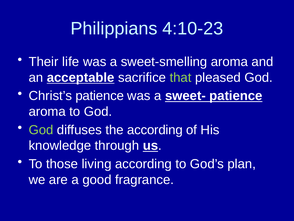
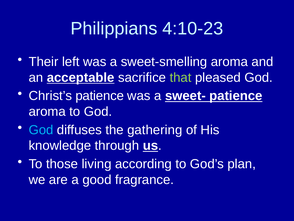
life: life -> left (71, 62)
God colour: light green -> light blue (41, 130)
the according: according -> gathering (155, 130)
